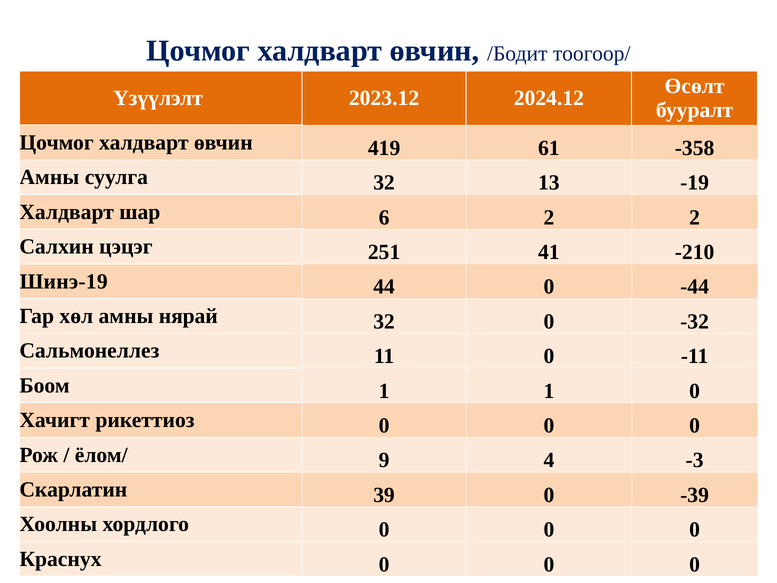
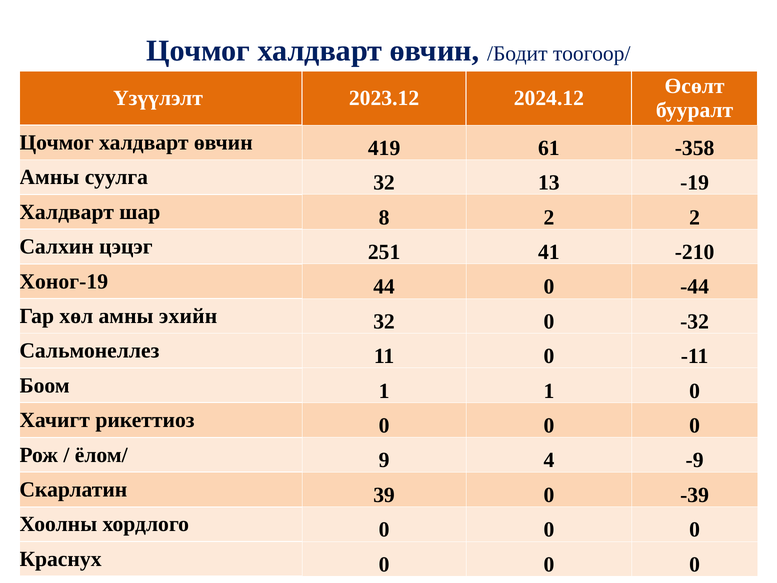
6: 6 -> 8 (384, 217)
Шинэ-19: Шинэ-19 -> Хоног-19 (64, 281)
нярай: нярай -> эхийн (188, 316)
-3: -3 -> -9 (695, 460)
